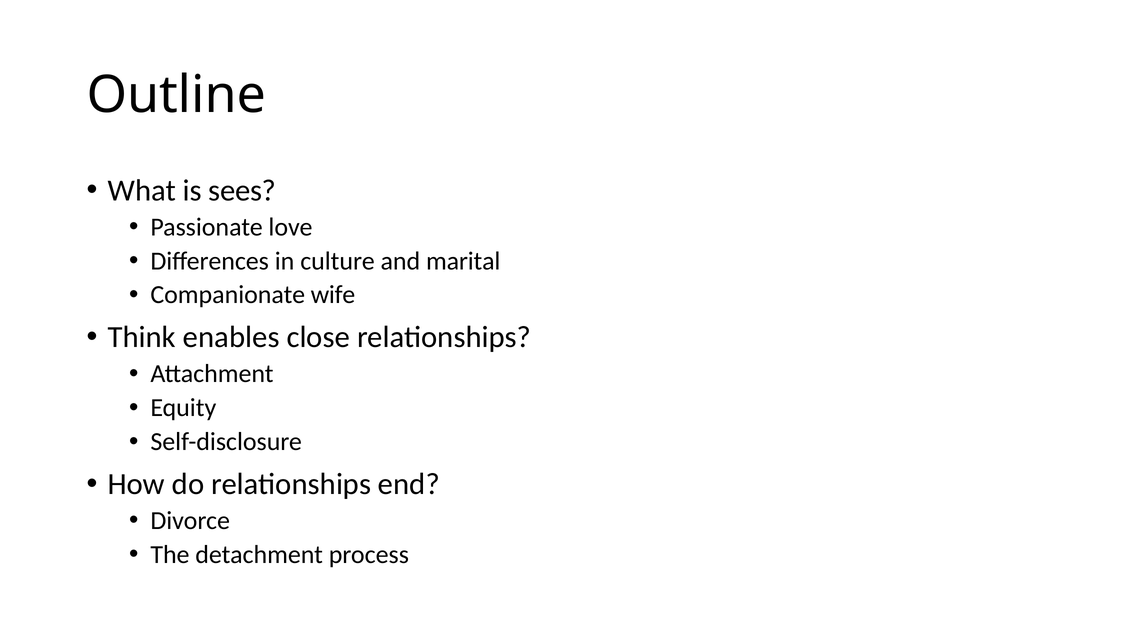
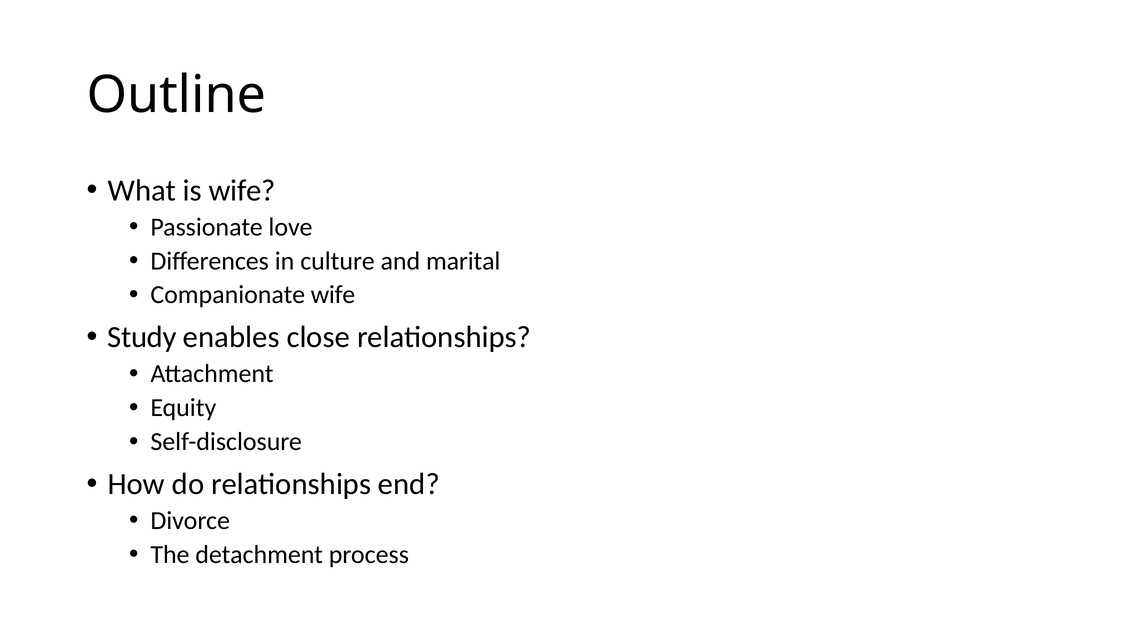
is sees: sees -> wife (242, 191)
Think: Think -> Study (142, 338)
